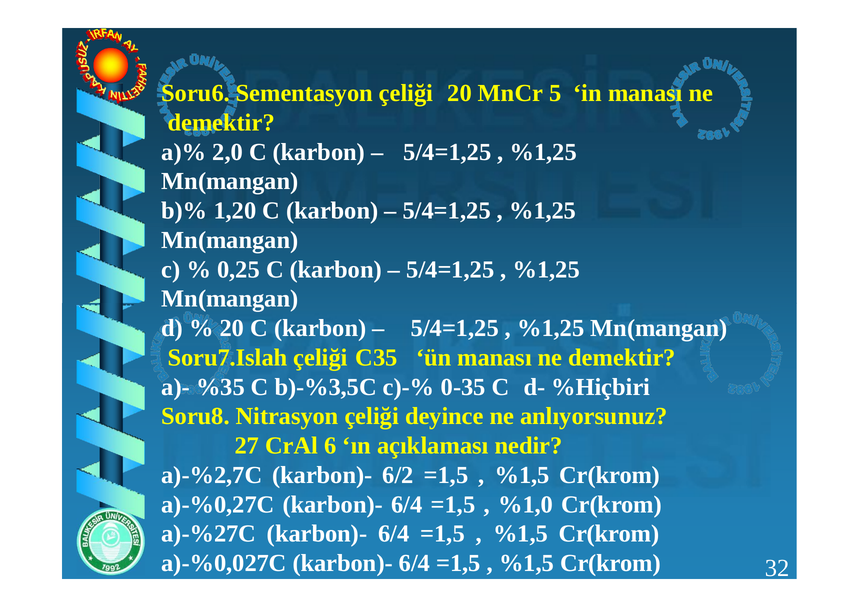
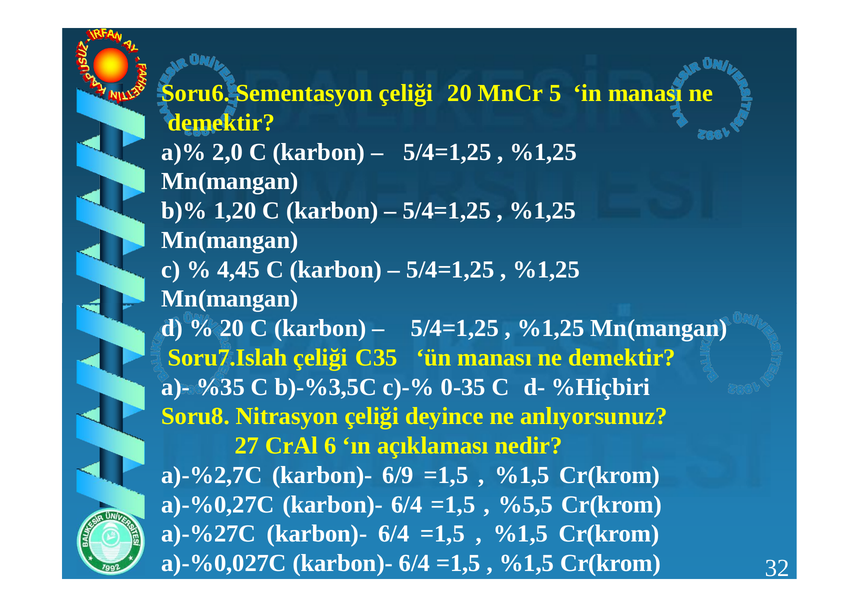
0,25: 0,25 -> 4,45 (239, 269)
6/2: 6/2 -> 6/9 (398, 475)
%1,0: %1,0 -> %5,5 (526, 505)
